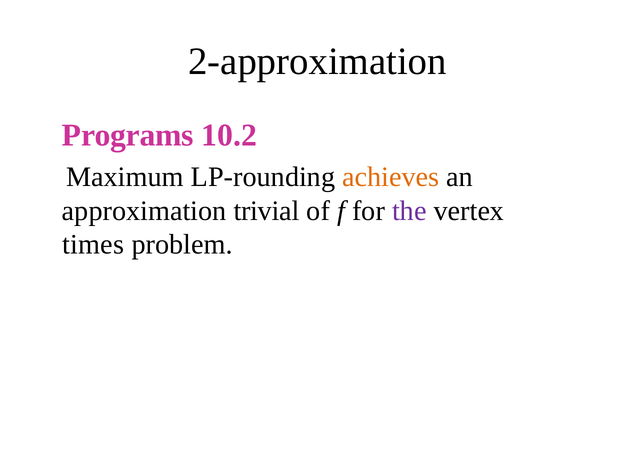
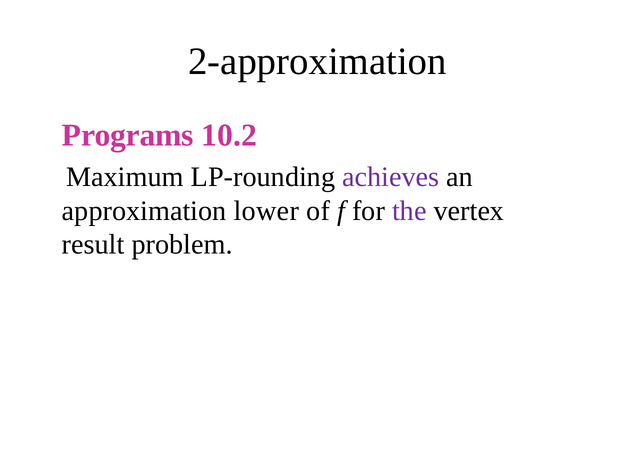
achieves colour: orange -> purple (391, 177)
trivial: trivial -> lower (266, 211)
times: times -> result (93, 245)
